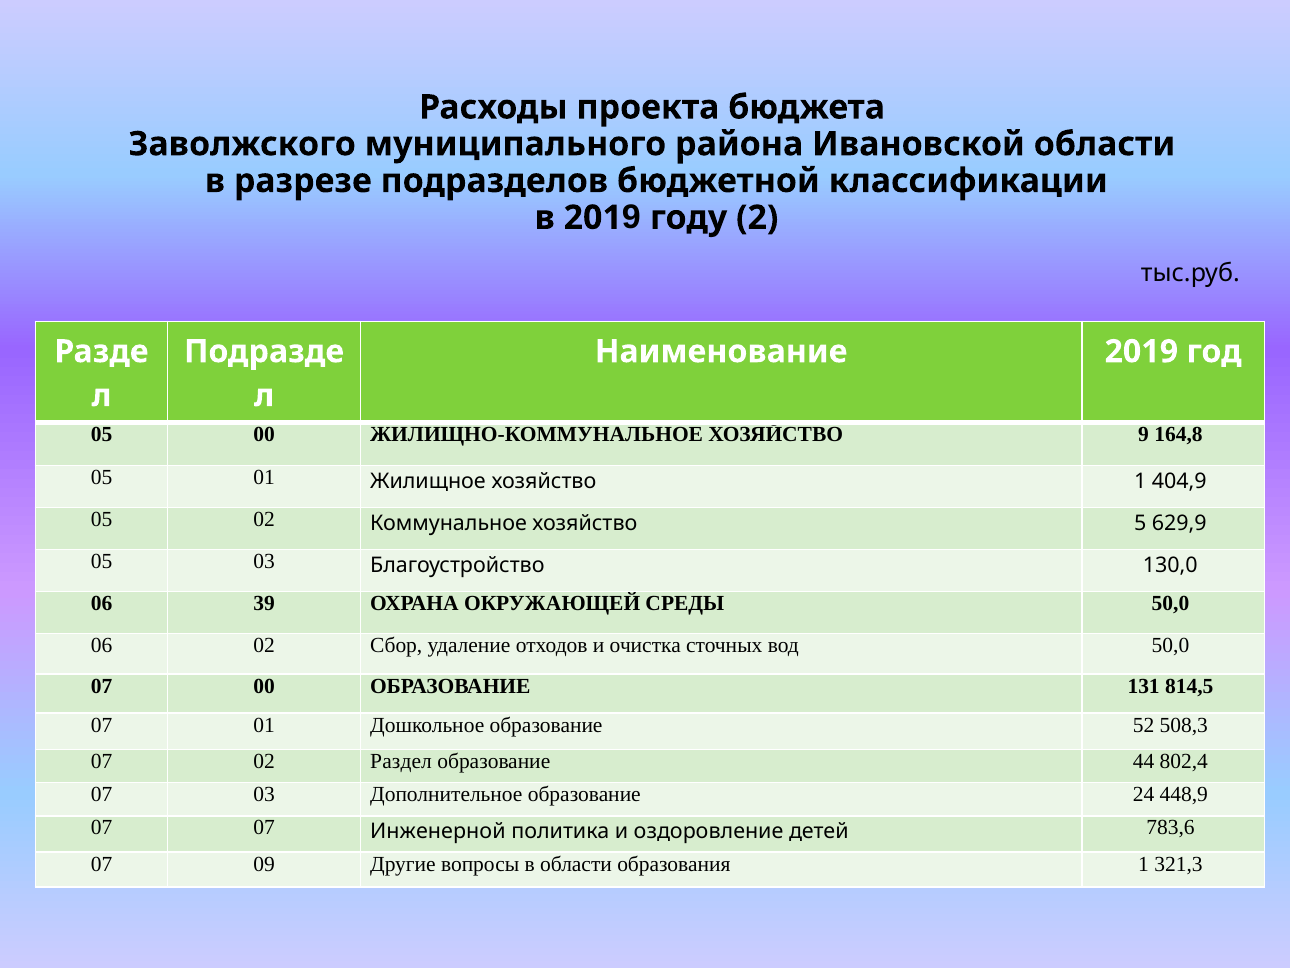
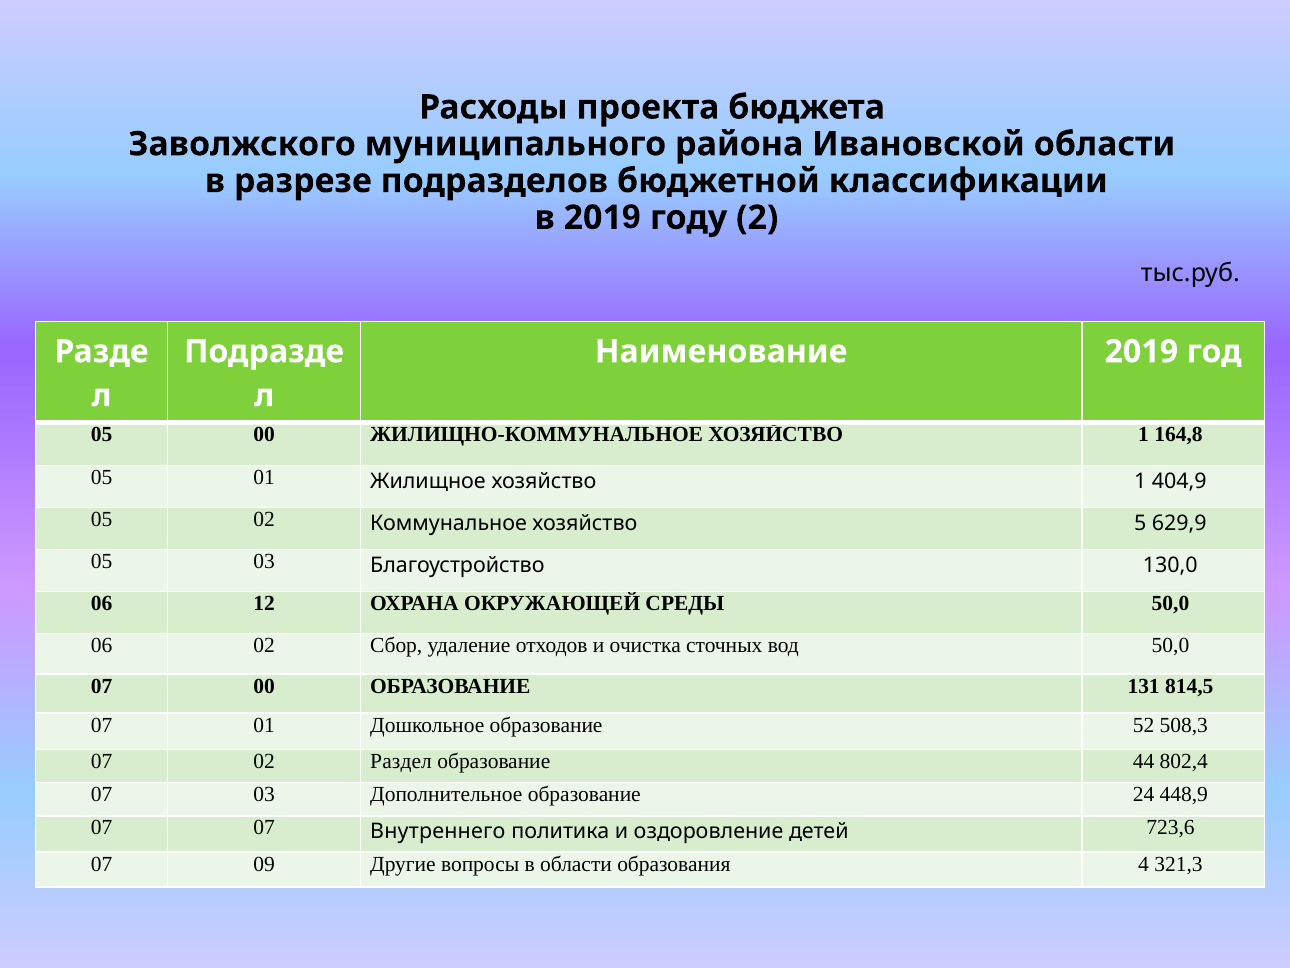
ЖИЛИЩНО-КОММУНАЛЬНОЕ ХОЗЯЙСТВО 9: 9 -> 1 (1144, 434)
39: 39 -> 12 (264, 603)
Инженерной: Инженерной -> Внутреннего (438, 831)
783,6: 783,6 -> 723,6 (1170, 827)
образования 1: 1 -> 4 (1144, 864)
